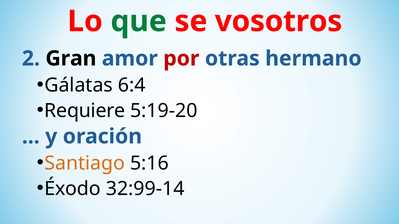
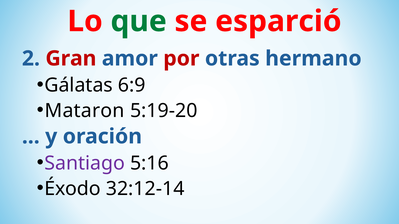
vosotros: vosotros -> esparció (278, 21)
Gran colour: black -> red (71, 59)
6:4: 6:4 -> 6:9 (132, 85)
Requiere: Requiere -> Mataron (85, 111)
Santiago colour: orange -> purple (85, 163)
32:99-14: 32:99-14 -> 32:12-14 (145, 189)
